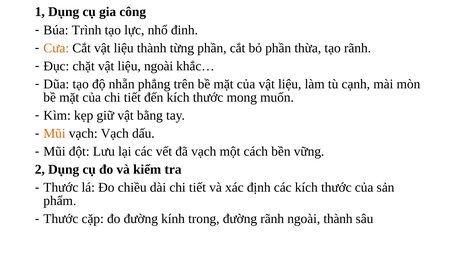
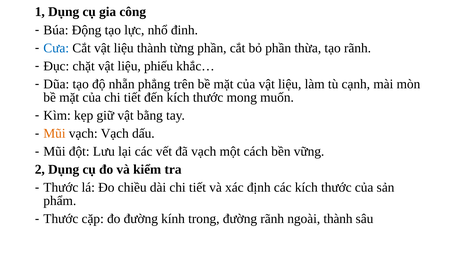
Trình: Trình -> Động (87, 30)
Cưa colour: orange -> blue (56, 48)
liệu ngoài: ngoài -> phiếu (159, 66)
